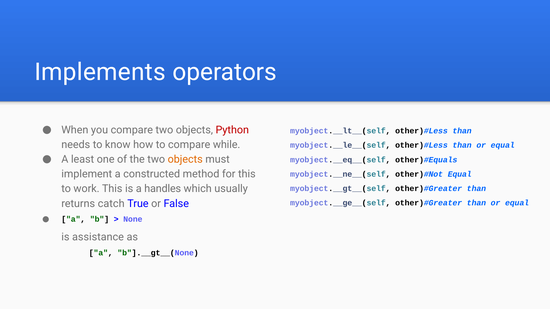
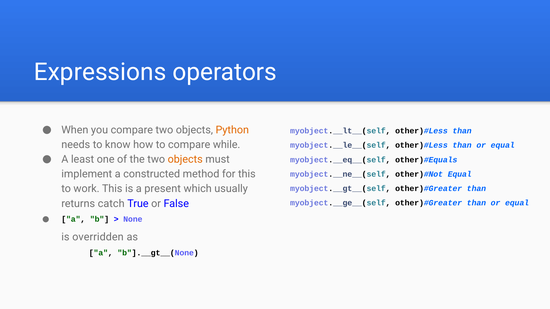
Implements: Implements -> Expressions (100, 72)
Python colour: red -> orange (232, 130)
handles: handles -> present (163, 189)
assistance: assistance -> overridden (98, 237)
